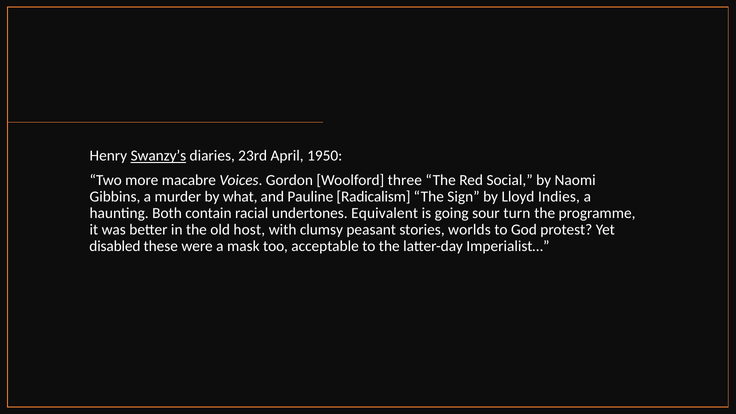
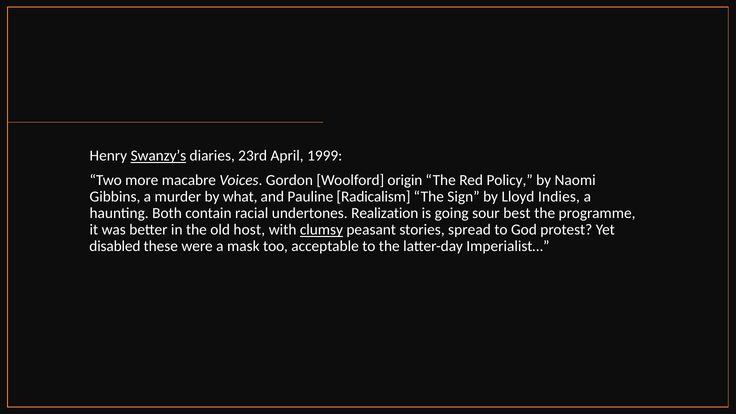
1950: 1950 -> 1999 (325, 156)
three: three -> origin (405, 180)
Social: Social -> Policy (510, 180)
Equivalent: Equivalent -> Realization (385, 213)
turn: turn -> best (517, 213)
clumsy underline: none -> present (321, 230)
worlds: worlds -> spread (470, 230)
